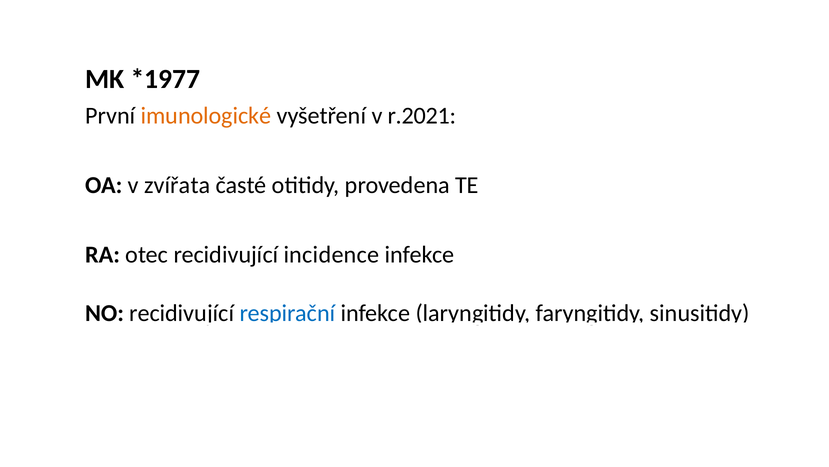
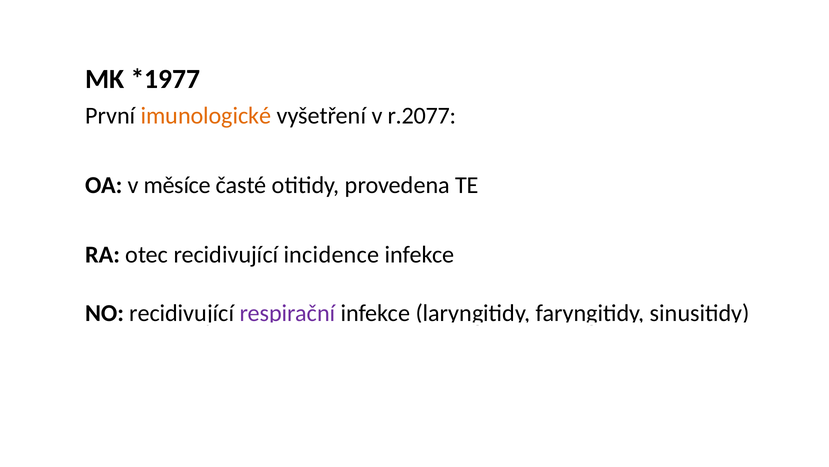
r.2021: r.2021 -> r.2077 (422, 115)
zvířata: zvířata -> měsíce (177, 185)
respirační colour: blue -> purple (287, 313)
